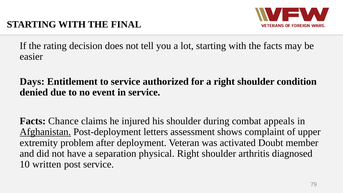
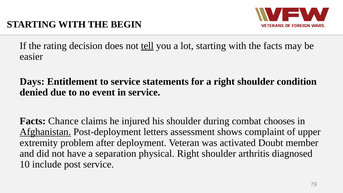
FINAL: FINAL -> BEGIN (126, 25)
tell underline: none -> present (147, 46)
authorized: authorized -> statements (166, 82)
appeals: appeals -> chooses (279, 121)
written: written -> include (47, 164)
